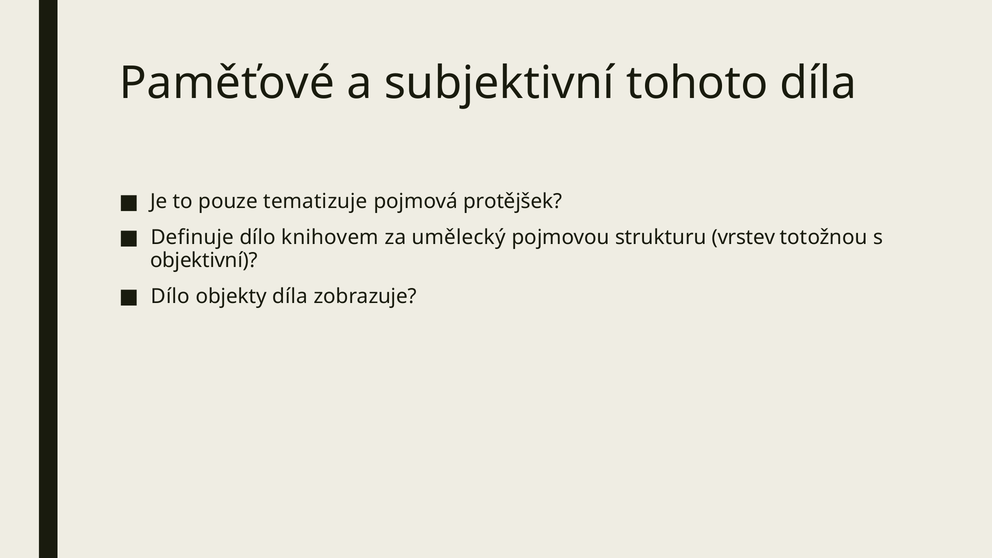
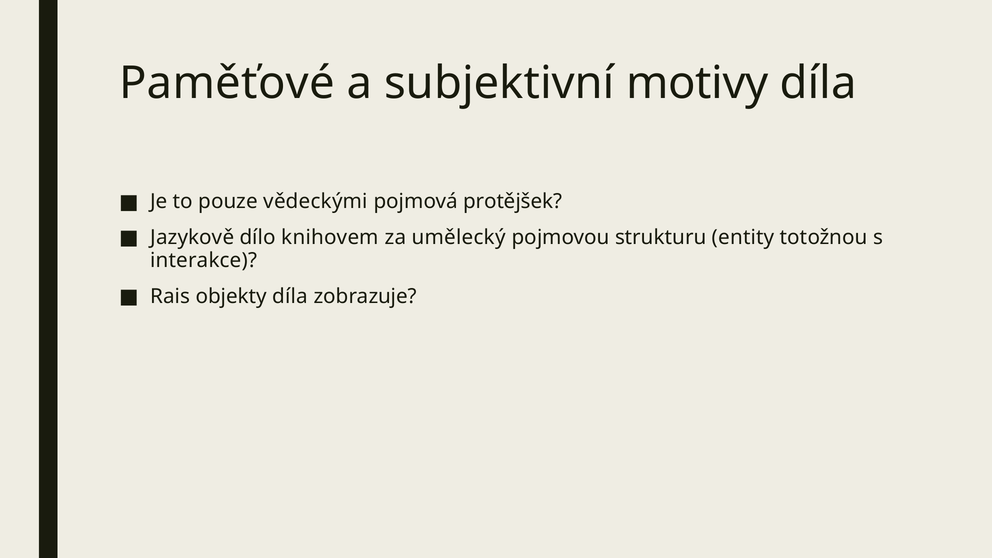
tohoto: tohoto -> motivy (697, 83)
tematizuje: tematizuje -> vědeckými (316, 202)
Definuje: Definuje -> Jazykově (192, 237)
vrstev: vrstev -> entity (743, 237)
objektivní: objektivní -> interakce (204, 261)
Dílo: Dílo -> Rais (170, 296)
